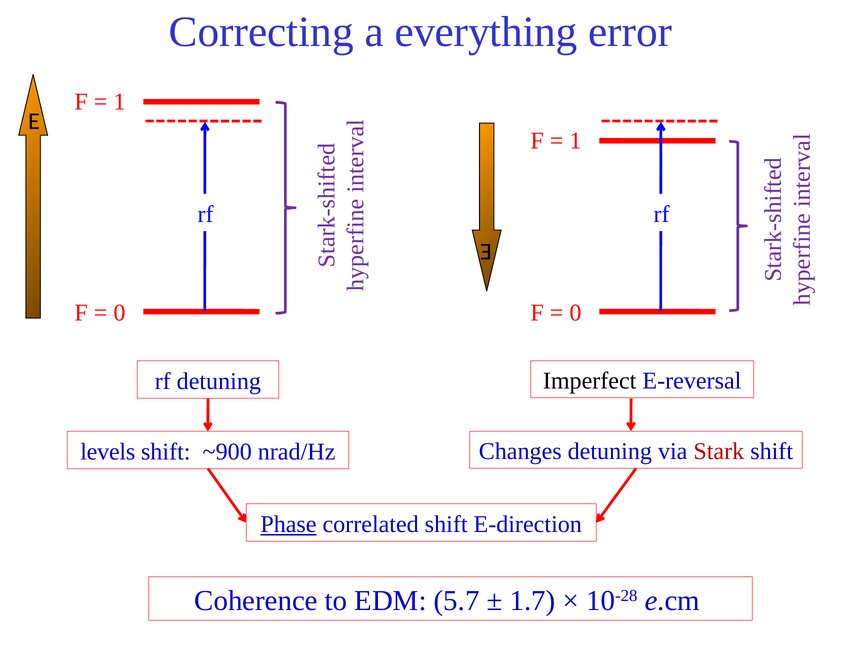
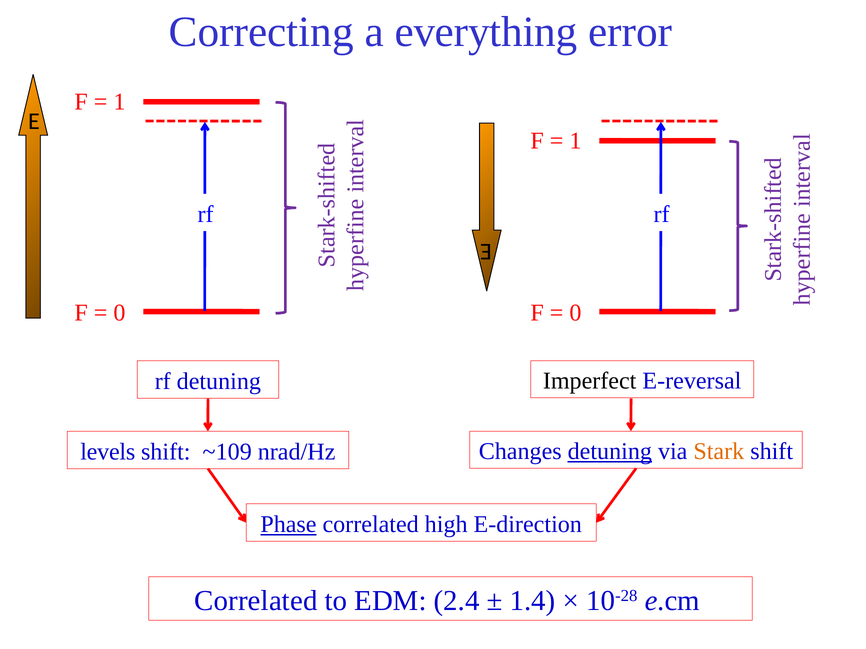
detuning underline: none -> present (610, 452)
Stark colour: red -> orange (719, 452)
~900: ~900 -> ~109 (227, 452)
correlated shift: shift -> high (446, 525)
Coherence: Coherence -> Correlated (256, 601)
5.7: 5.7 -> 2.4 (457, 601)
1.7: 1.7 -> 1.4 (533, 601)
